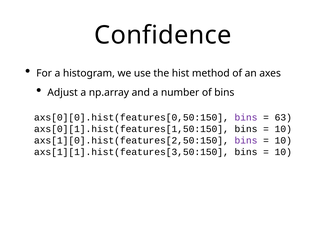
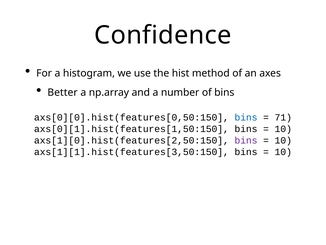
Adjust: Adjust -> Better (63, 92)
bins colour: purple -> blue (246, 117)
63: 63 -> 71 (283, 117)
